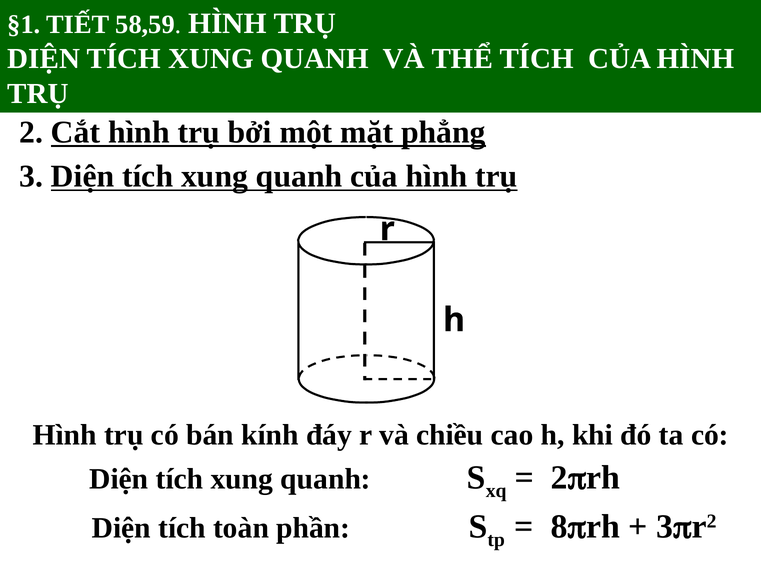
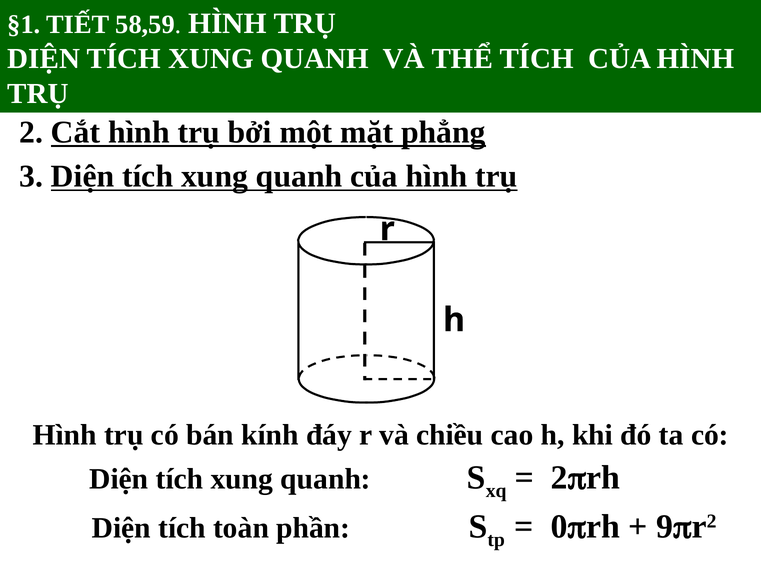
8: 8 -> 0 (559, 527)
3: 3 -> 9 (665, 527)
